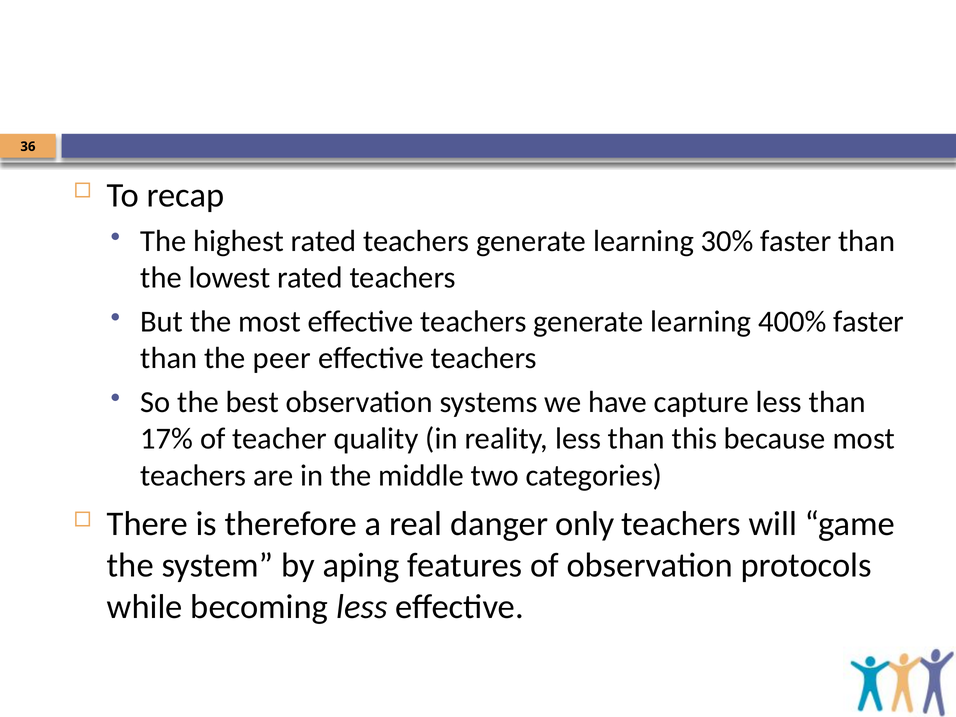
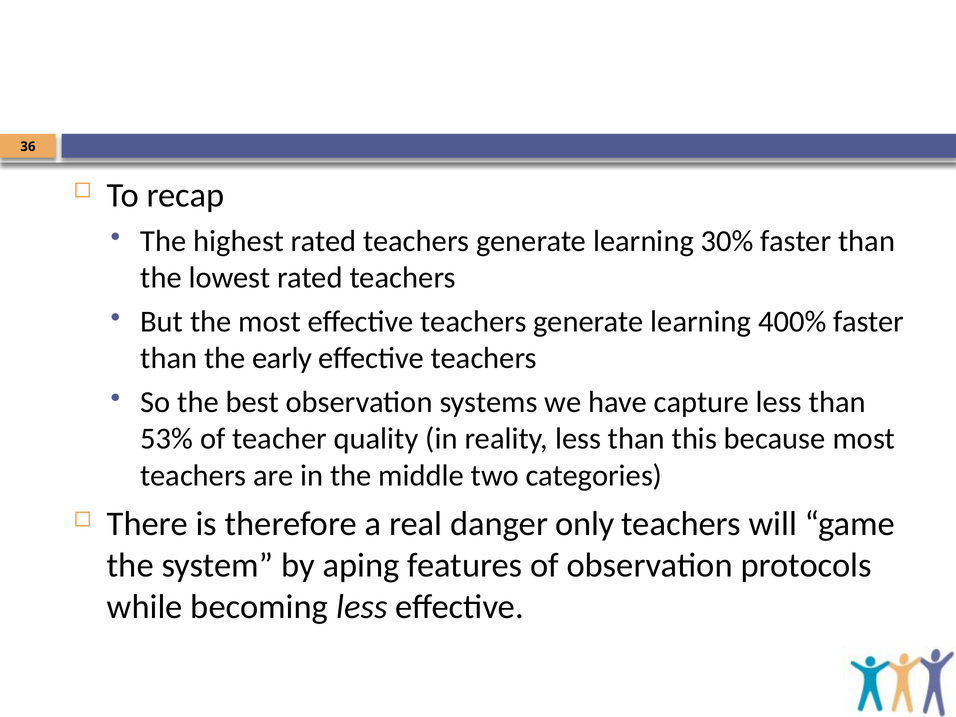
peer: peer -> early (282, 358)
17%: 17% -> 53% (167, 439)
